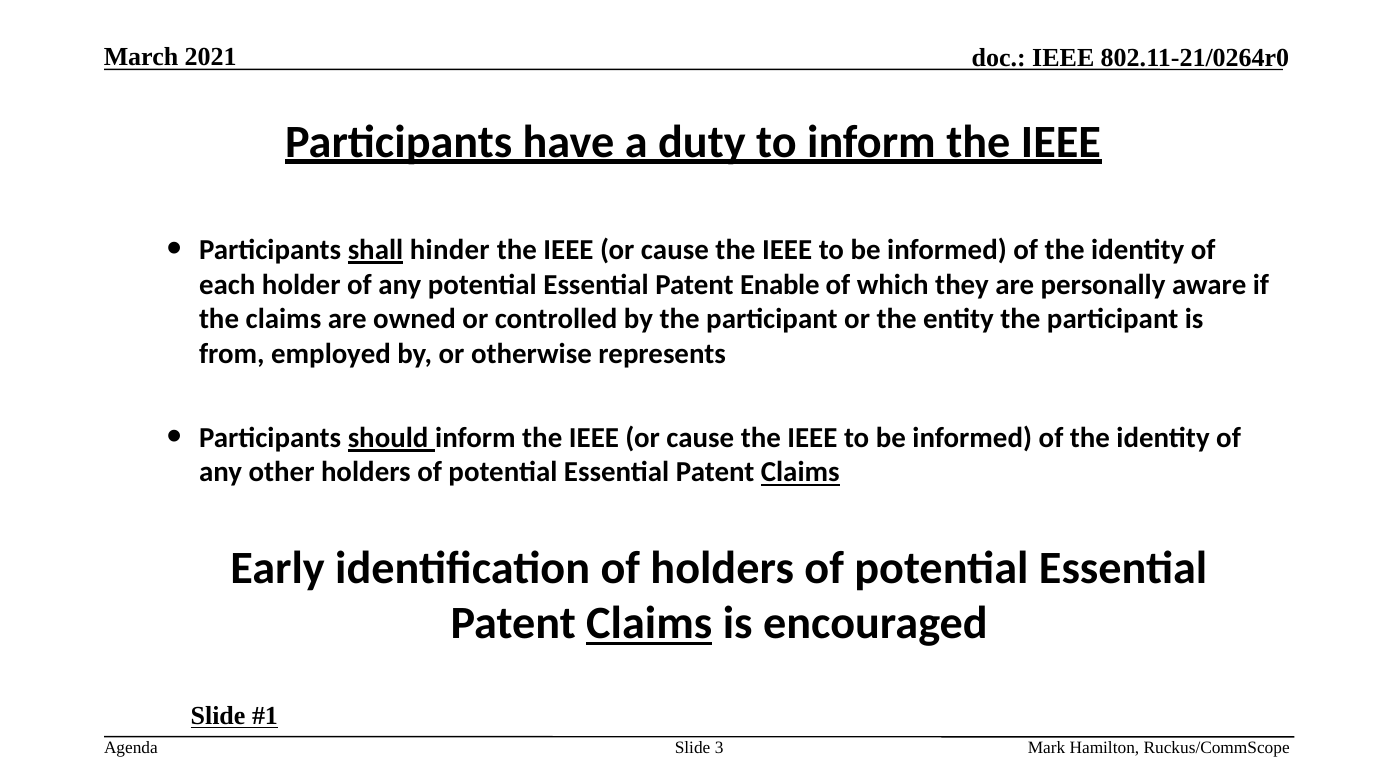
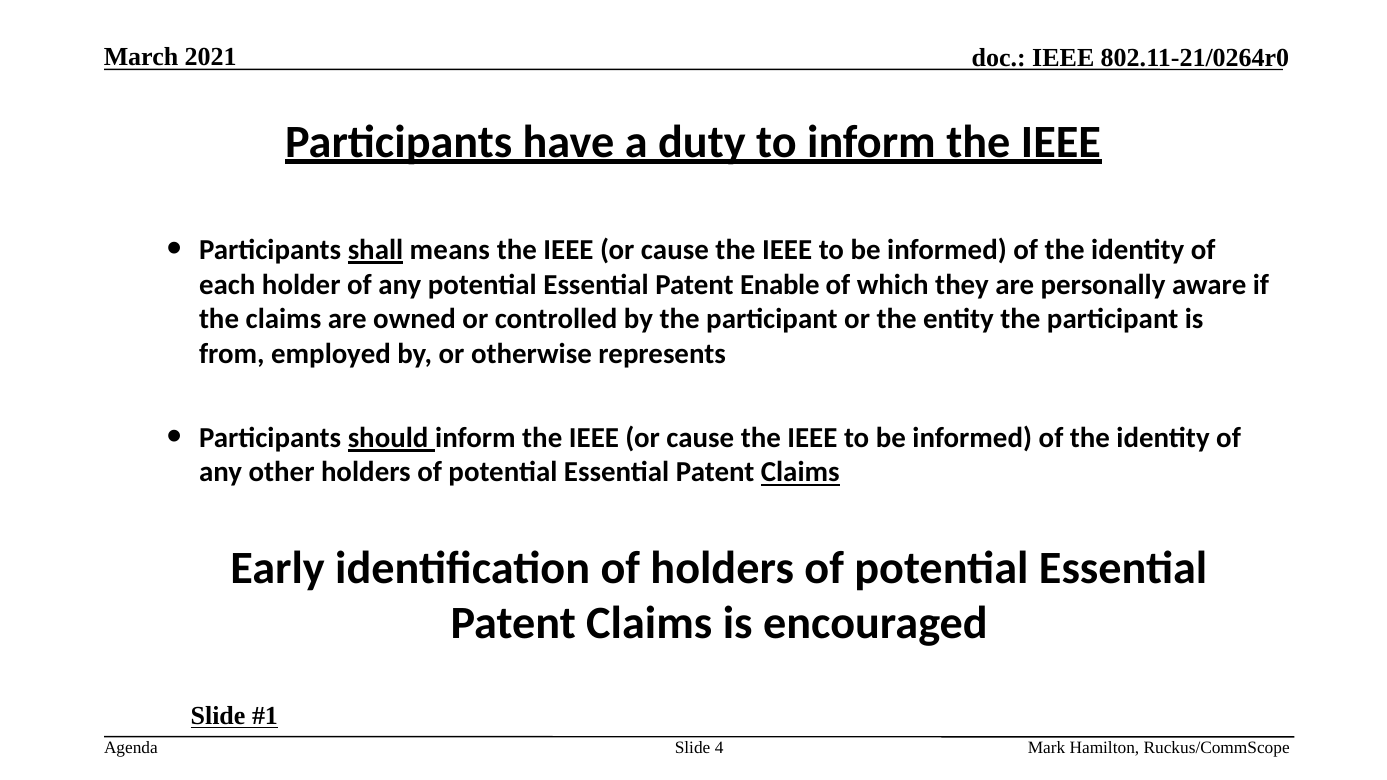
hinder: hinder -> means (450, 250)
Claims underline: present -> none (649, 623)
3: 3 -> 4 (719, 748)
